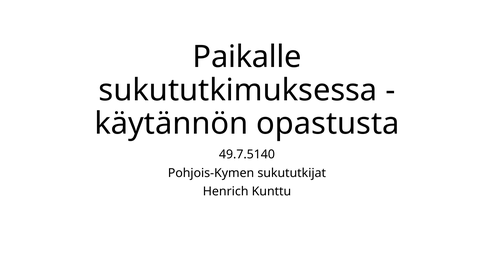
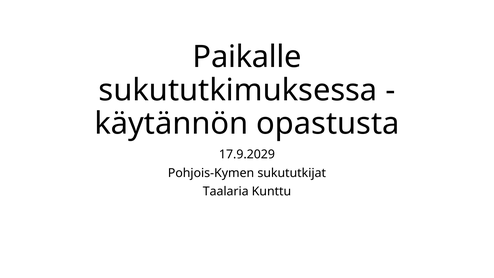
49.7.5140: 49.7.5140 -> 17.9.2029 (247, 154)
Henrich: Henrich -> Taalaria (226, 191)
